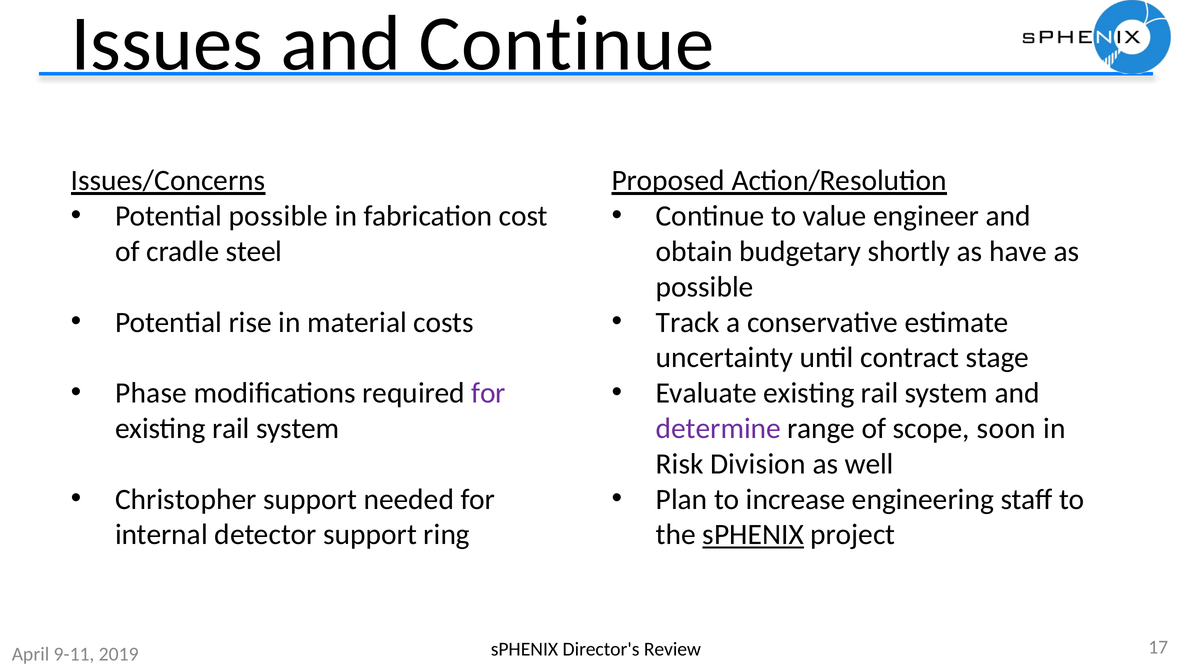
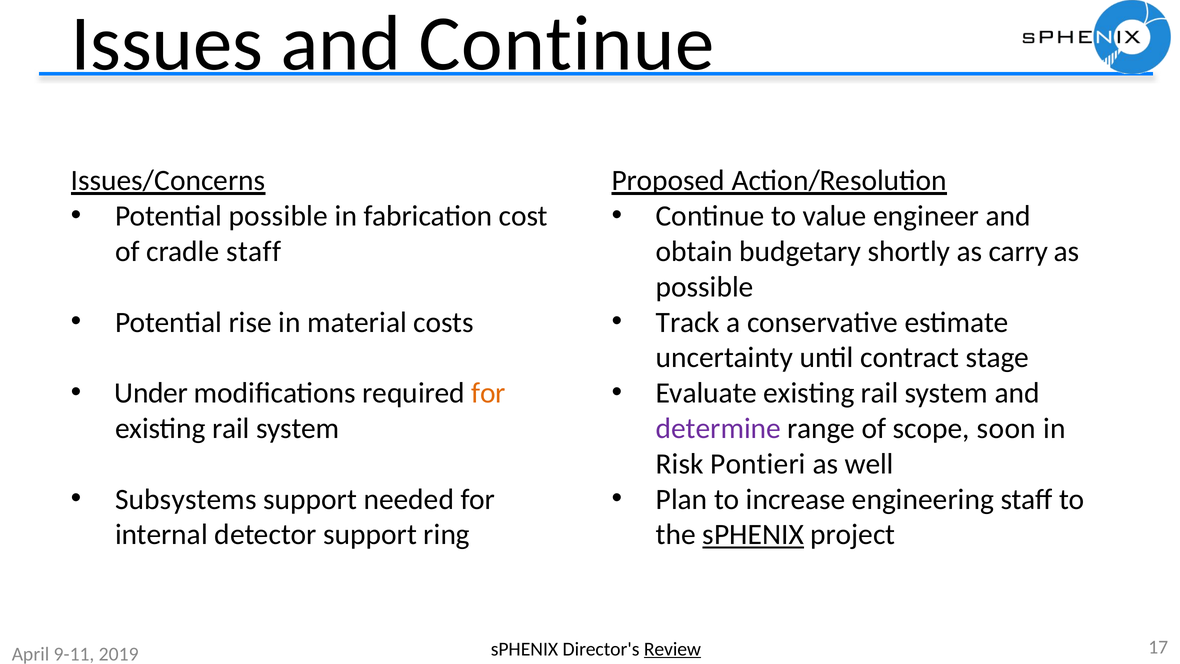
cradle steel: steel -> staff (254, 251)
have: have -> carry (1018, 251)
Phase: Phase -> Under (151, 393)
for colour: purple -> orange (489, 393)
Division: Division -> Pontieri (758, 464)
Christopher: Christopher -> Subsystems (186, 499)
Review underline: none -> present (672, 649)
